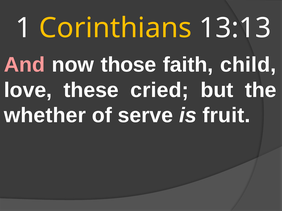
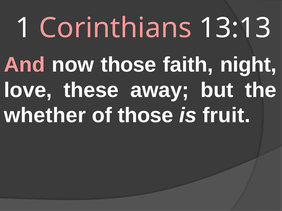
Corinthians colour: yellow -> pink (115, 28)
child: child -> night (248, 65)
cried: cried -> away (160, 90)
of serve: serve -> those (145, 116)
